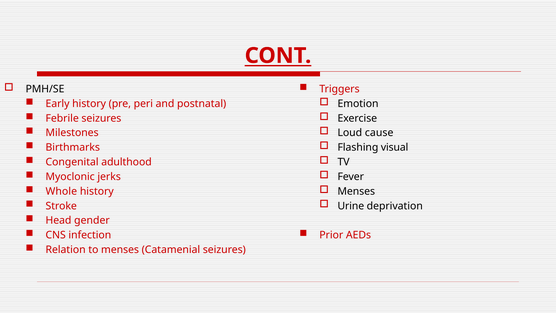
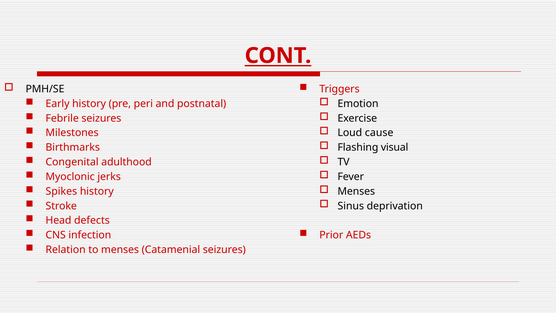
Whole: Whole -> Spikes (61, 191)
Urine: Urine -> Sinus (351, 206)
gender: gender -> defects (92, 220)
